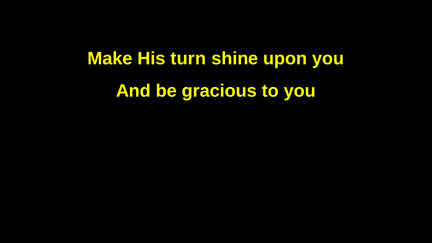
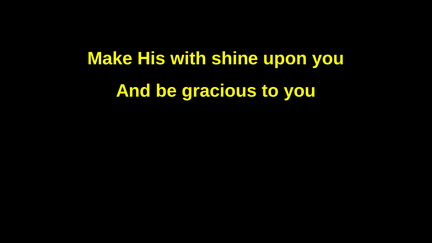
turn: turn -> with (188, 58)
